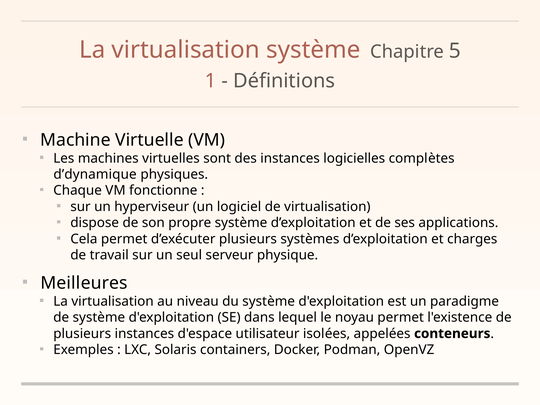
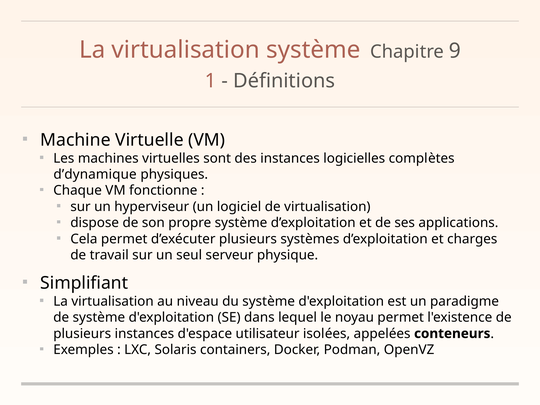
5: 5 -> 9 (455, 51)
Meilleures: Meilleures -> Simplifiant (84, 283)
